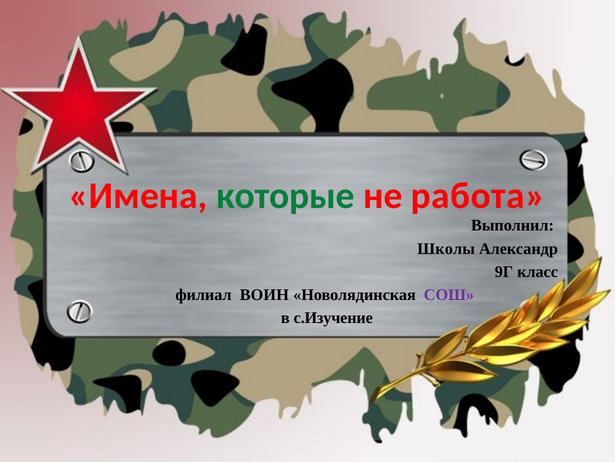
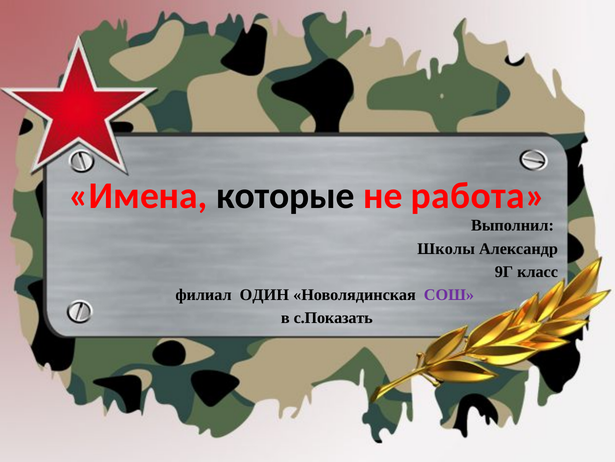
которые colour: green -> black (285, 195)
ВОИН: ВОИН -> ОДИН (264, 294)
с.Изучение: с.Изучение -> с.Показать (333, 317)
